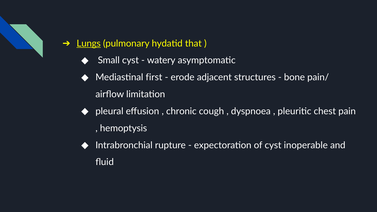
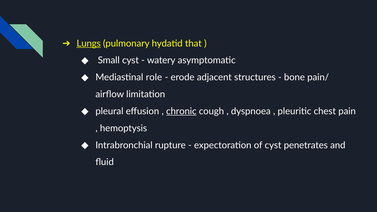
first: first -> role (154, 77)
chronic underline: none -> present (181, 111)
inoperable: inoperable -> penetrates (306, 145)
